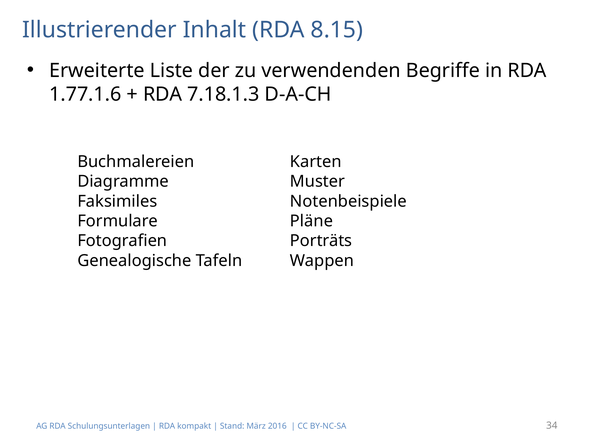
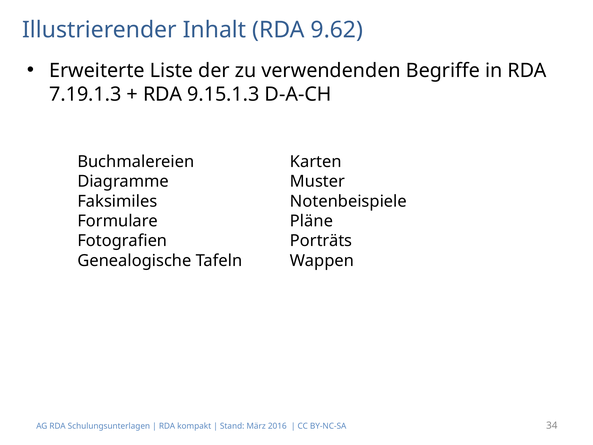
8.15: 8.15 -> 9.62 (337, 30)
1.77.1.6: 1.77.1.6 -> 7.19.1.3 (85, 94)
7.18.1.3: 7.18.1.3 -> 9.15.1.3 (223, 94)
